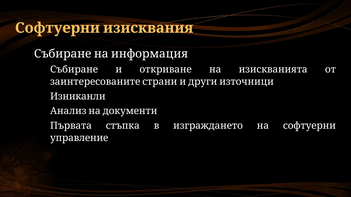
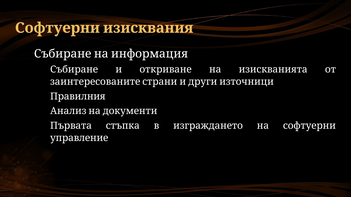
Изниканли: Изниканли -> Правилния (78, 97)
